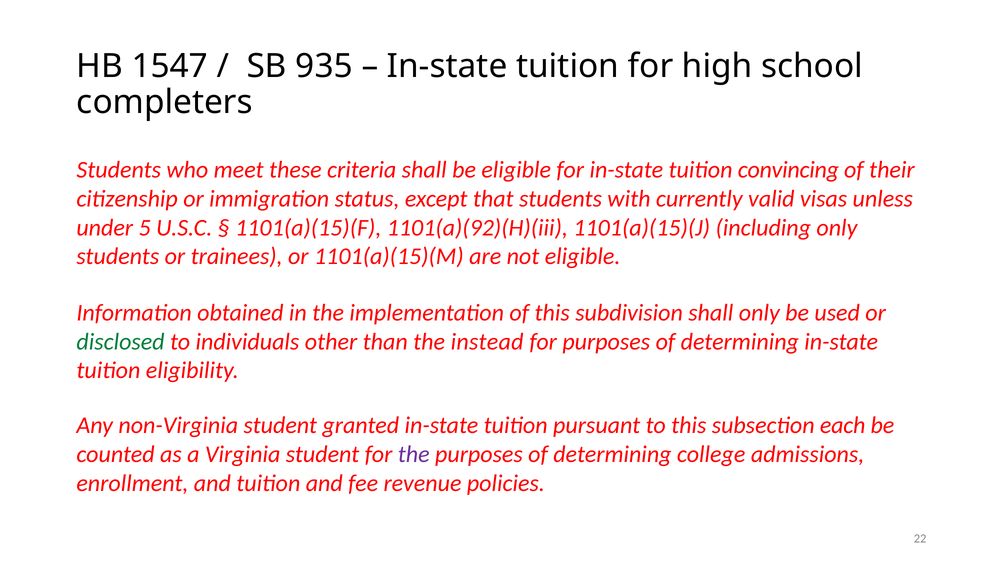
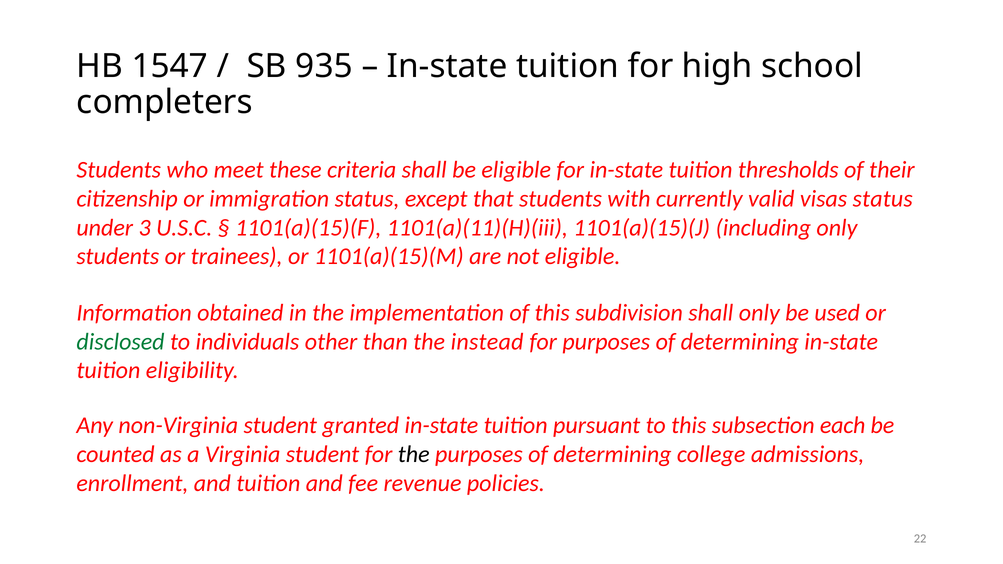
convincing: convincing -> thresholds (788, 170)
visas unless: unless -> status (883, 199)
5: 5 -> 3 (145, 228)
1101(a)(92)(H)(iii: 1101(a)(92)(H)(iii -> 1101(a)(11)(H)(iii (477, 228)
the colour: purple -> black (414, 455)
